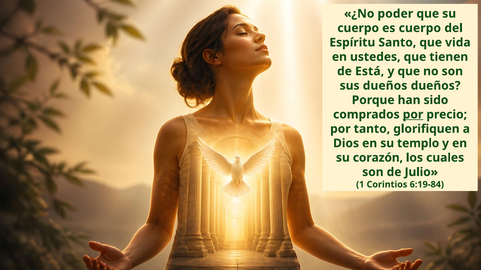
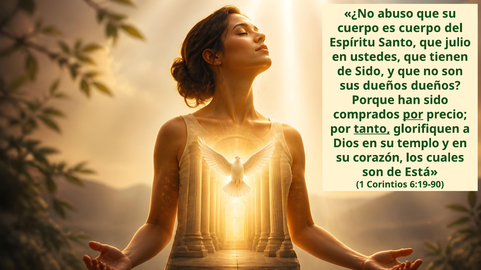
poder: poder -> abuso (395, 14)
vida: vida -> julio (458, 43)
de Está: Está -> Sido (370, 71)
tanto underline: none -> present (372, 129)
Julio: Julio -> Está (421, 172)
6:19-84: 6:19-84 -> 6:19-90 (427, 185)
